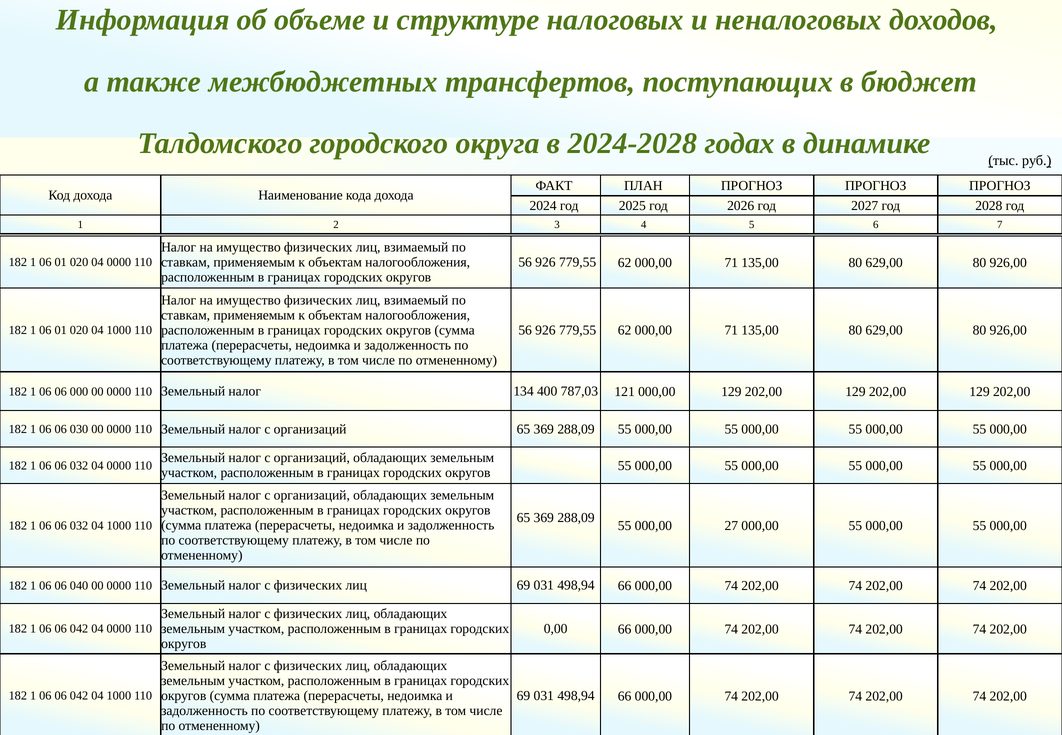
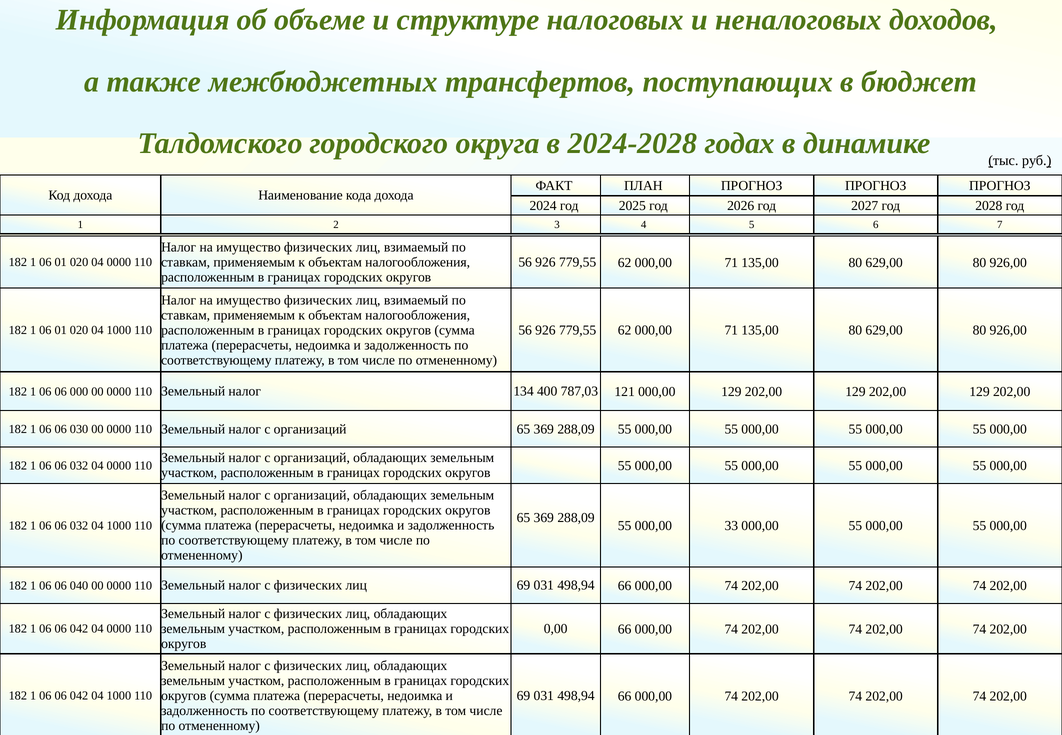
27: 27 -> 33 (731, 526)
